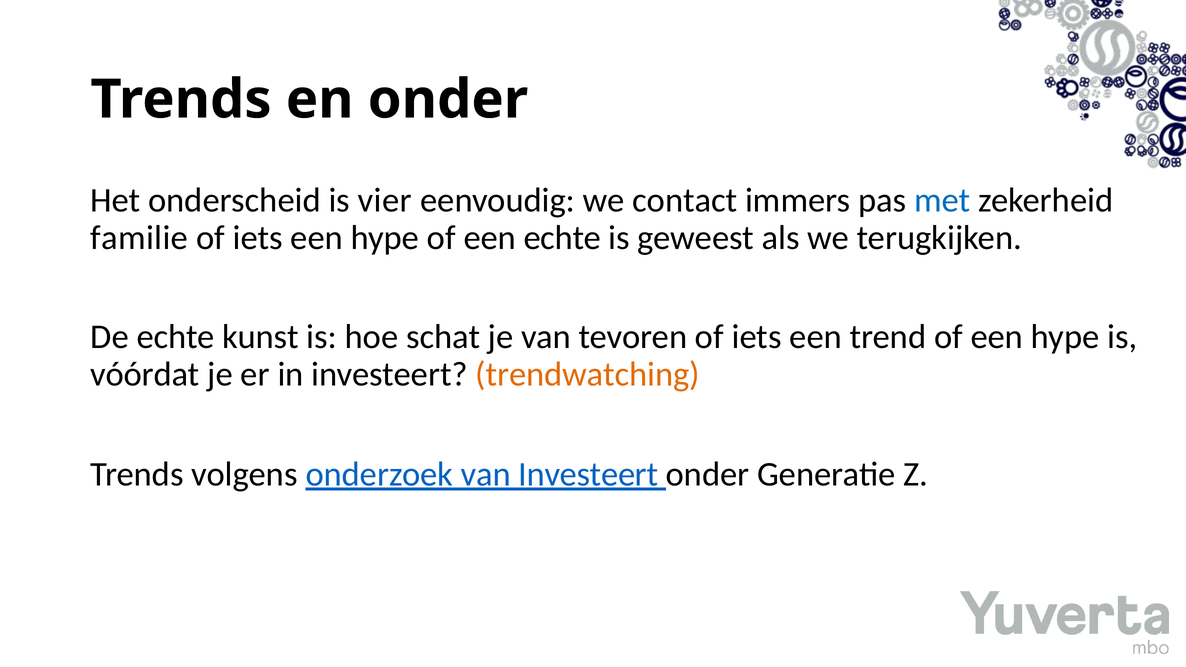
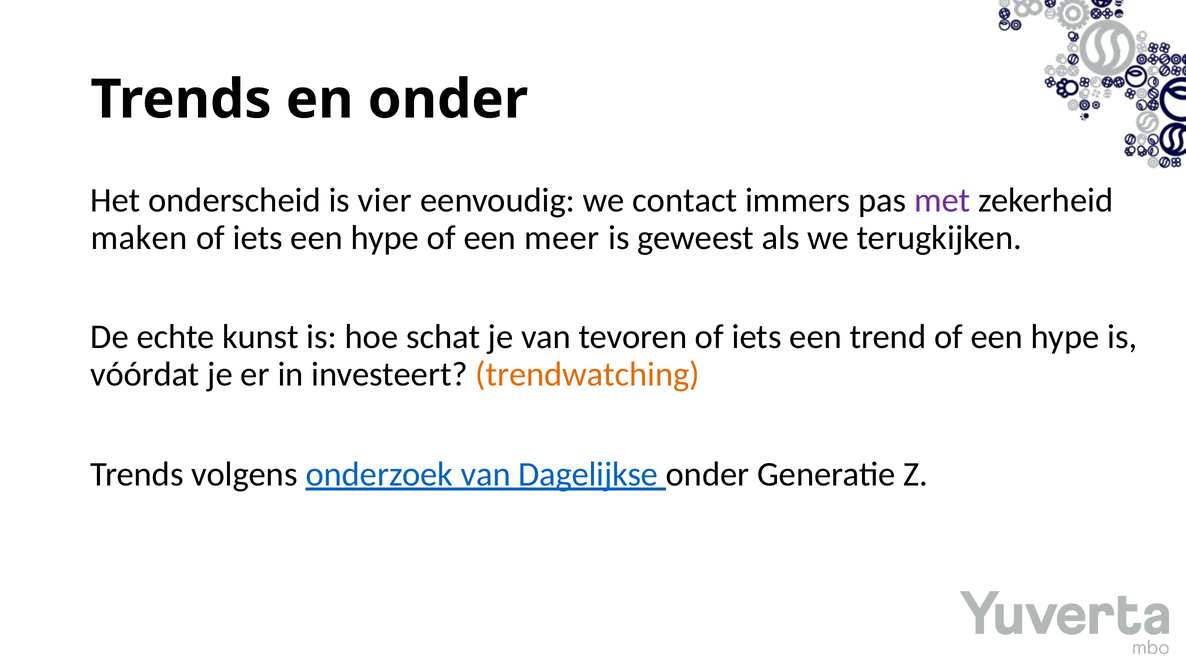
met colour: blue -> purple (942, 200)
familie: familie -> maken (139, 238)
een echte: echte -> meer (562, 238)
van Investeert: Investeert -> Dagelijkse (588, 474)
